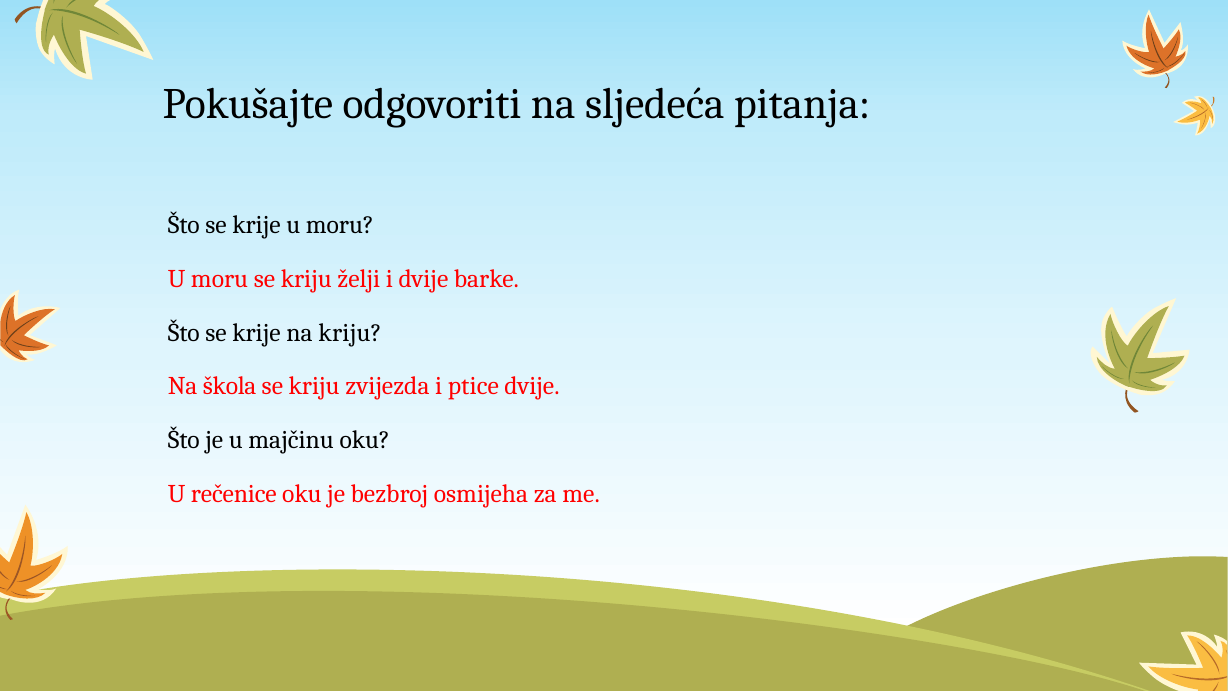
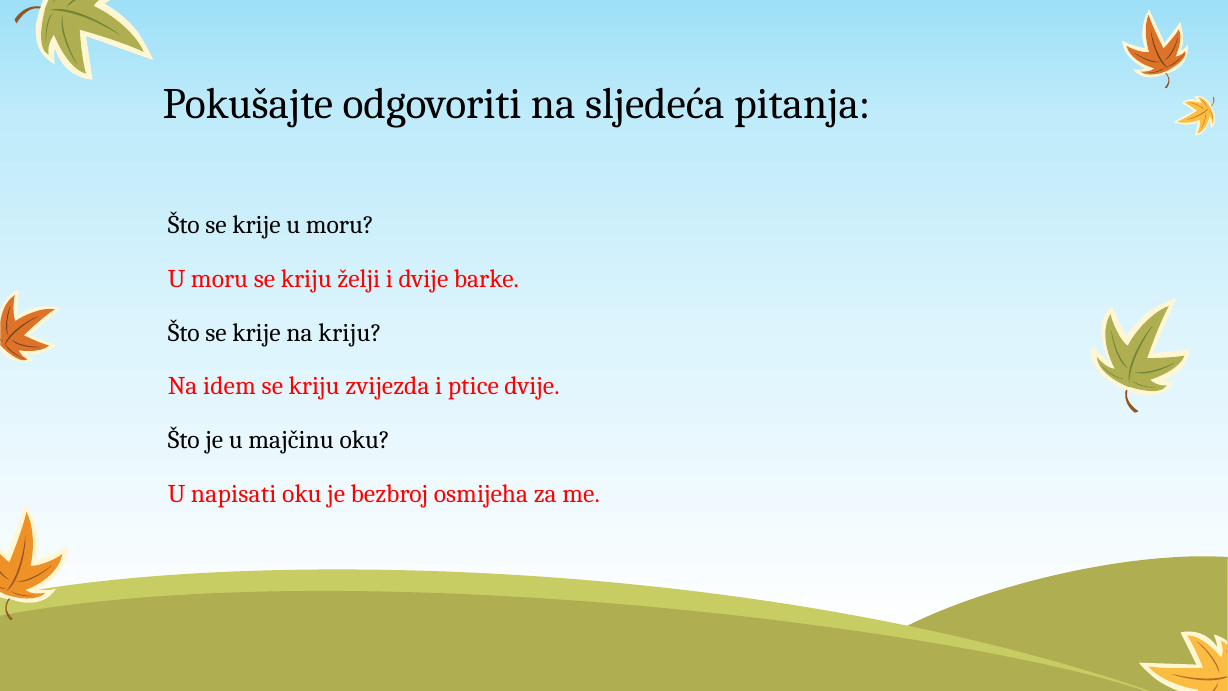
škola: škola -> idem (229, 386)
rečenice: rečenice -> napisati (234, 494)
